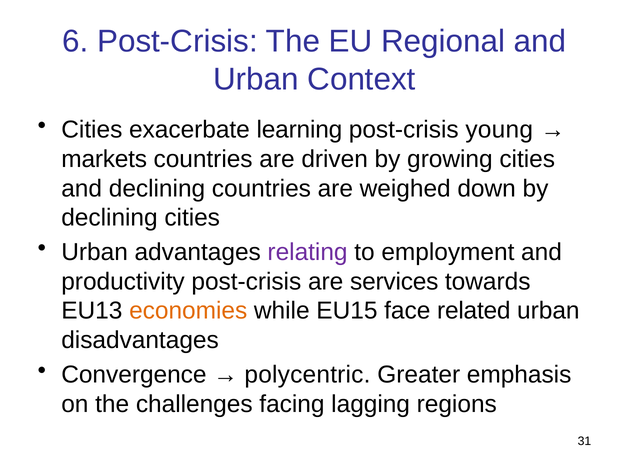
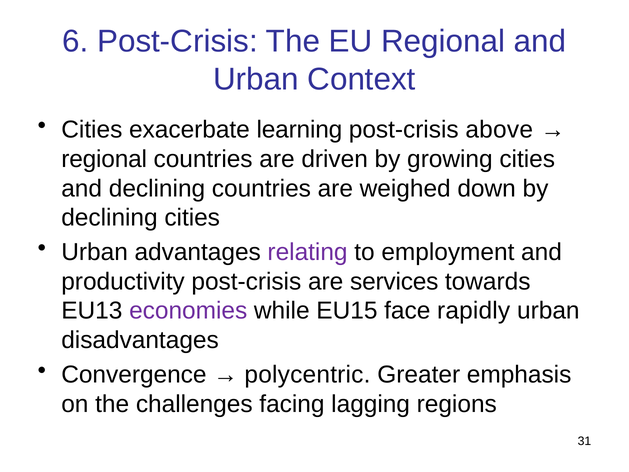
young: young -> above (499, 130)
markets: markets -> regional (104, 159)
economies colour: orange -> purple (188, 311)
related: related -> rapidly (474, 311)
